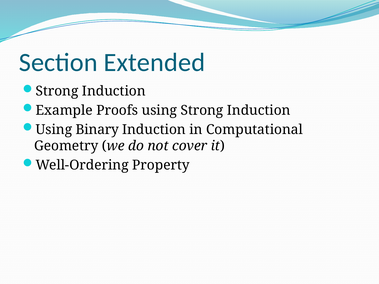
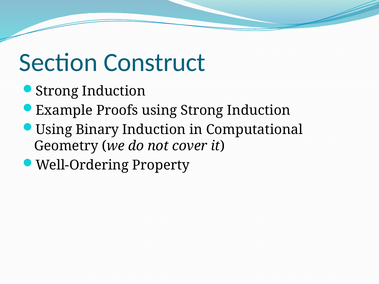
Extended: Extended -> Construct (155, 63)
